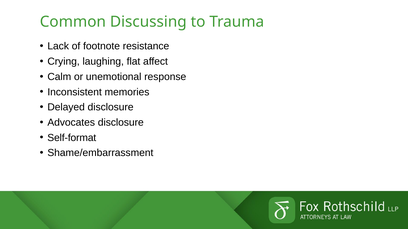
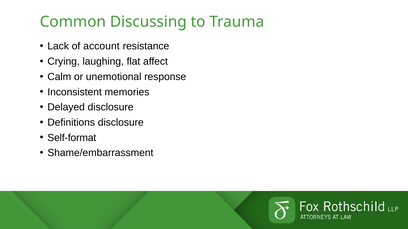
footnote: footnote -> account (101, 46)
Advocates: Advocates -> Definitions (71, 123)
